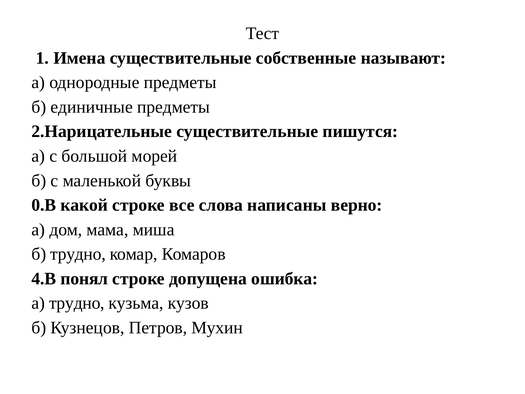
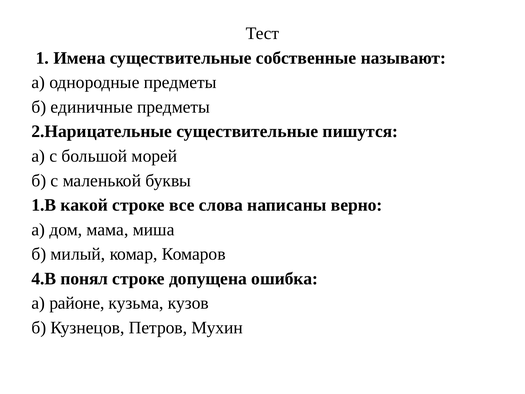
0.В: 0.В -> 1.В (44, 205)
б трудно: трудно -> милый (78, 254)
а трудно: трудно -> районе (77, 303)
